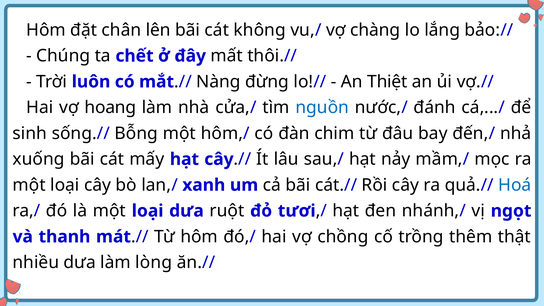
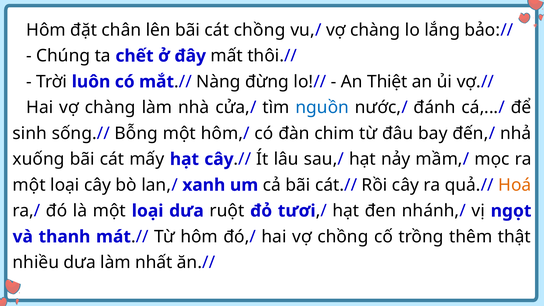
cát không: không -> chồng (260, 30)
Hai vợ hoang: hoang -> chàng (110, 108)
Hoá colour: blue -> orange (515, 185)
lòng: lòng -> nhất (154, 263)
